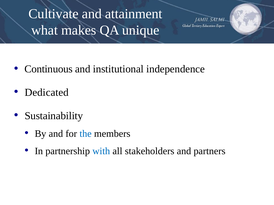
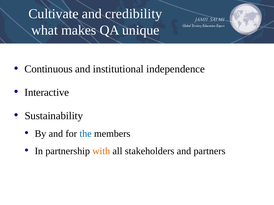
attainment: attainment -> credibility (134, 14)
Dedicated: Dedicated -> Interactive (47, 93)
with colour: blue -> orange (101, 151)
